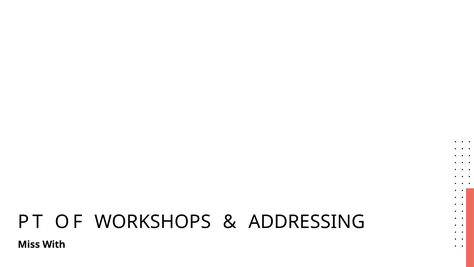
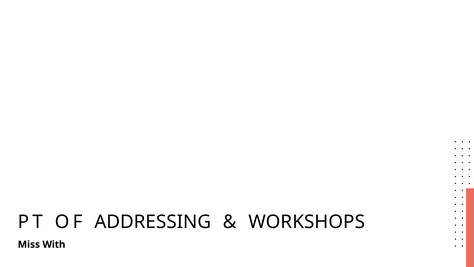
WORKSHOPS: WORKSHOPS -> ADDRESSING (153, 222)
ADDRESSING: ADDRESSING -> WORKSHOPS (307, 222)
